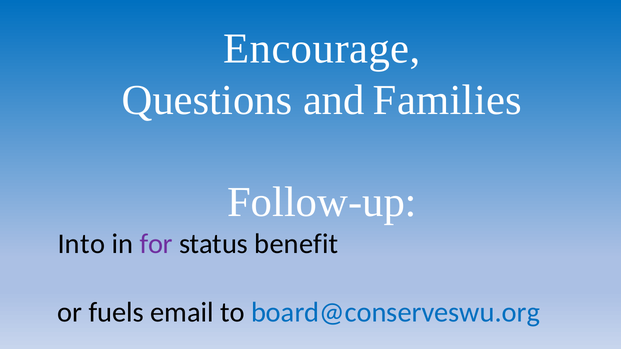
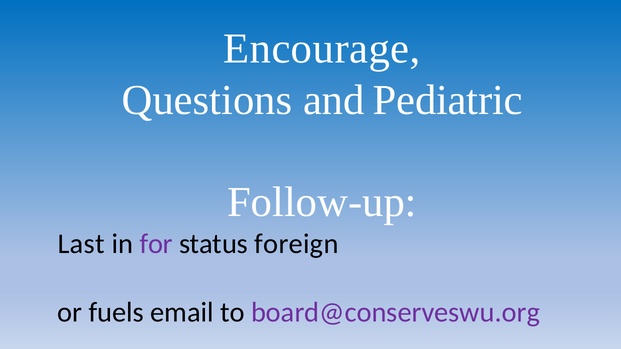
Families: Families -> Pediatric (448, 100)
Into: Into -> Last (81, 244)
benefit: benefit -> foreign (296, 244)
board@conserveswu.org colour: blue -> purple (396, 313)
